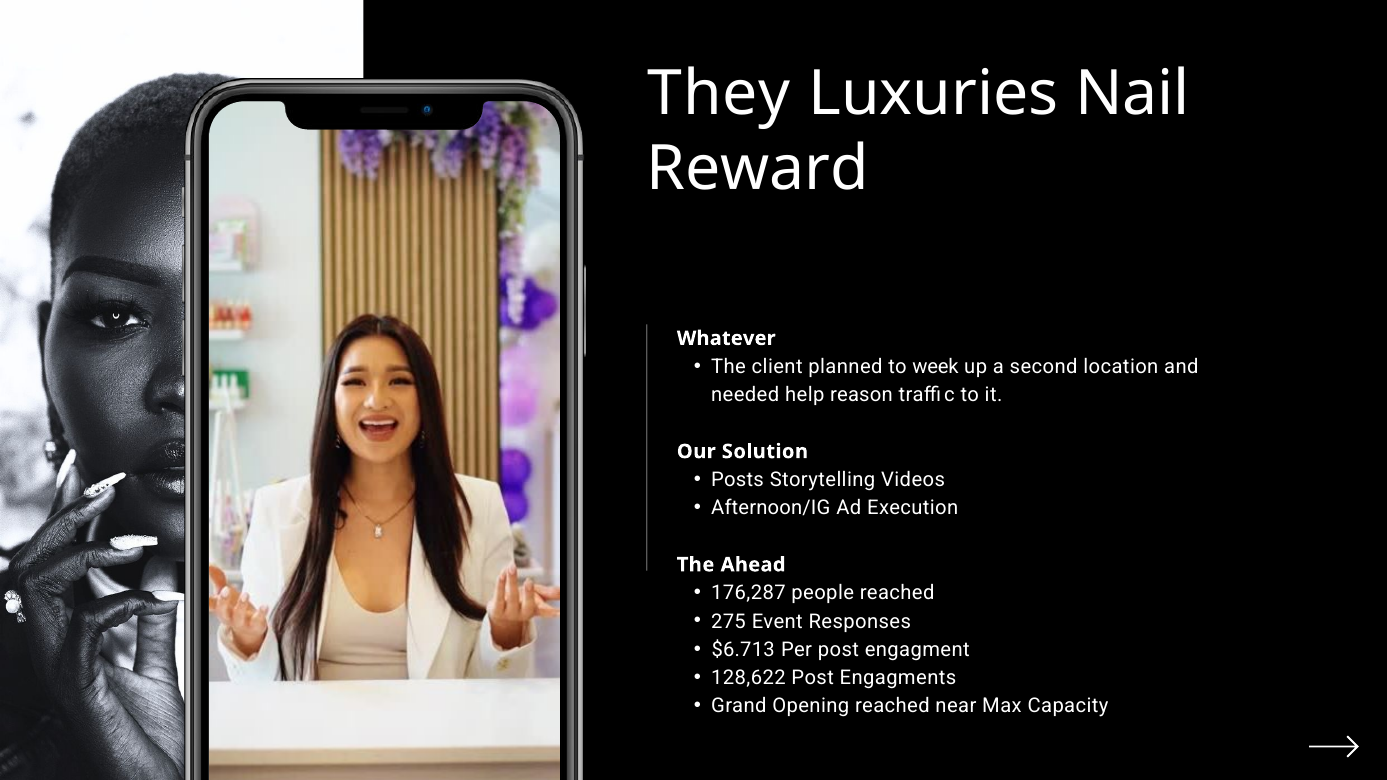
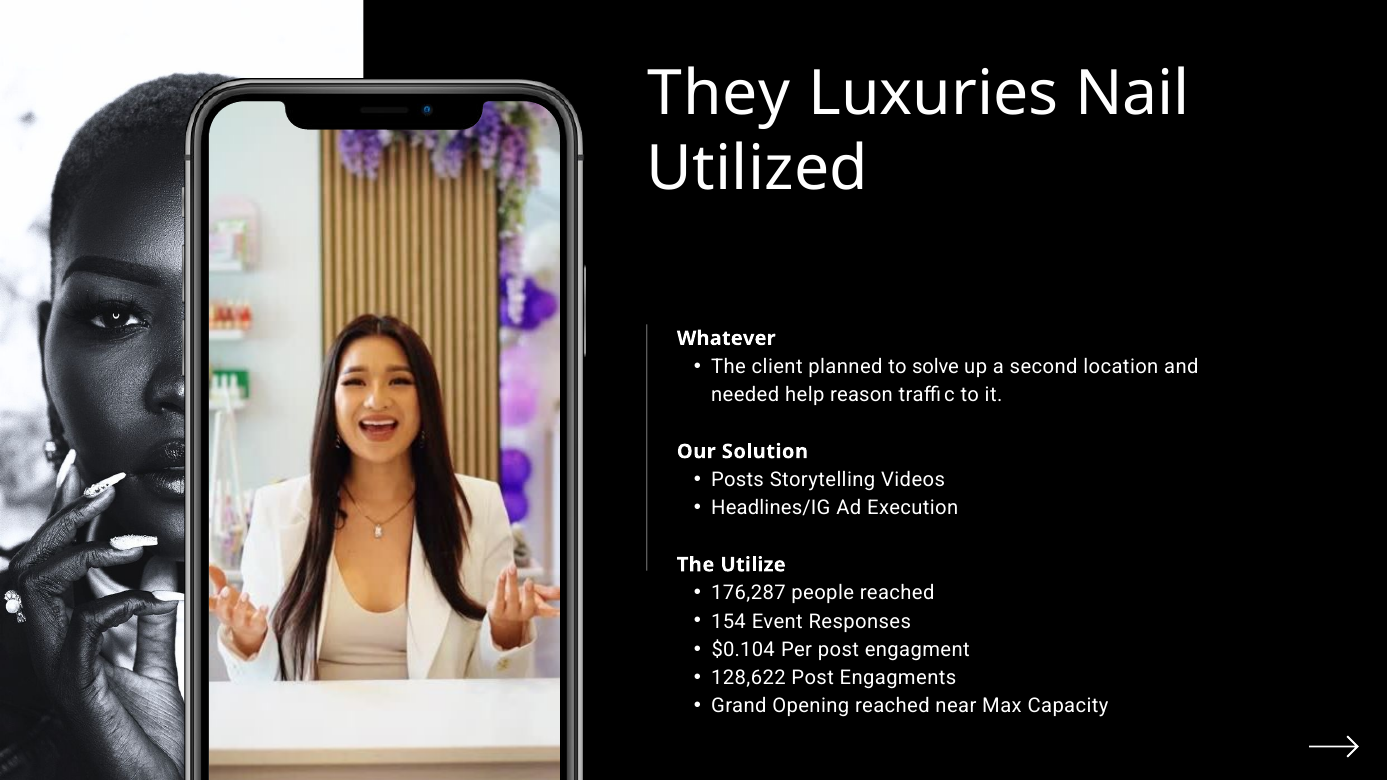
Reward: Reward -> Utilized (757, 169)
week: week -> solve (936, 367)
Afternoon/IG: Afternoon/IG -> Headlines/IG (771, 508)
Ahead: Ahead -> Utilize (753, 565)
275: 275 -> 154 (728, 622)
$6.713: $6.713 -> $0.104 (743, 650)
